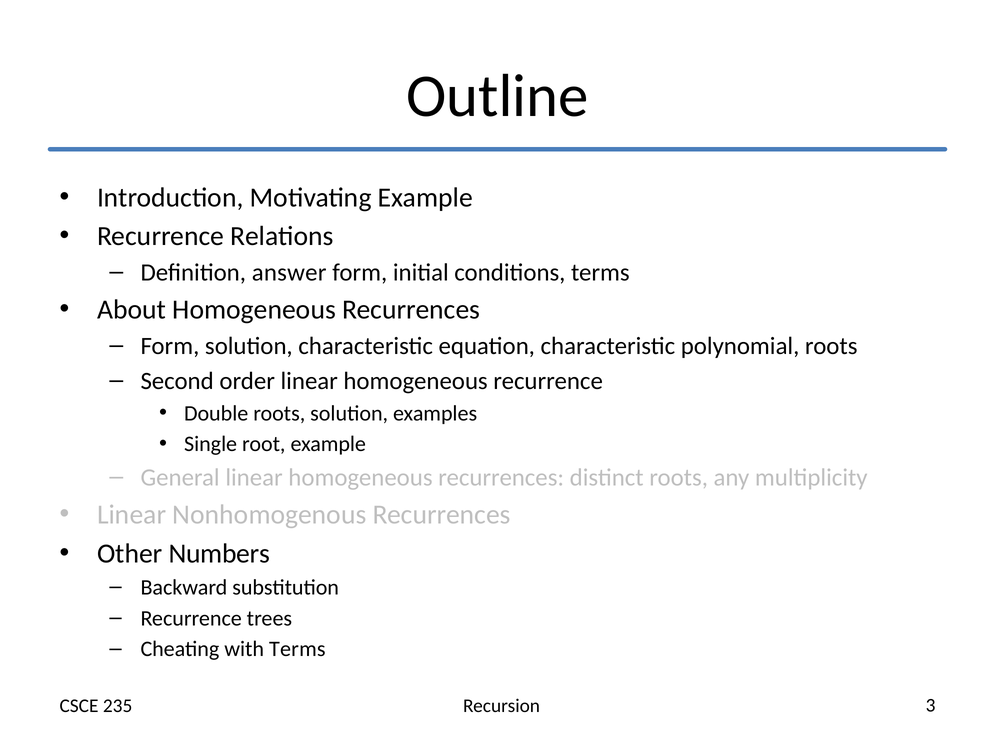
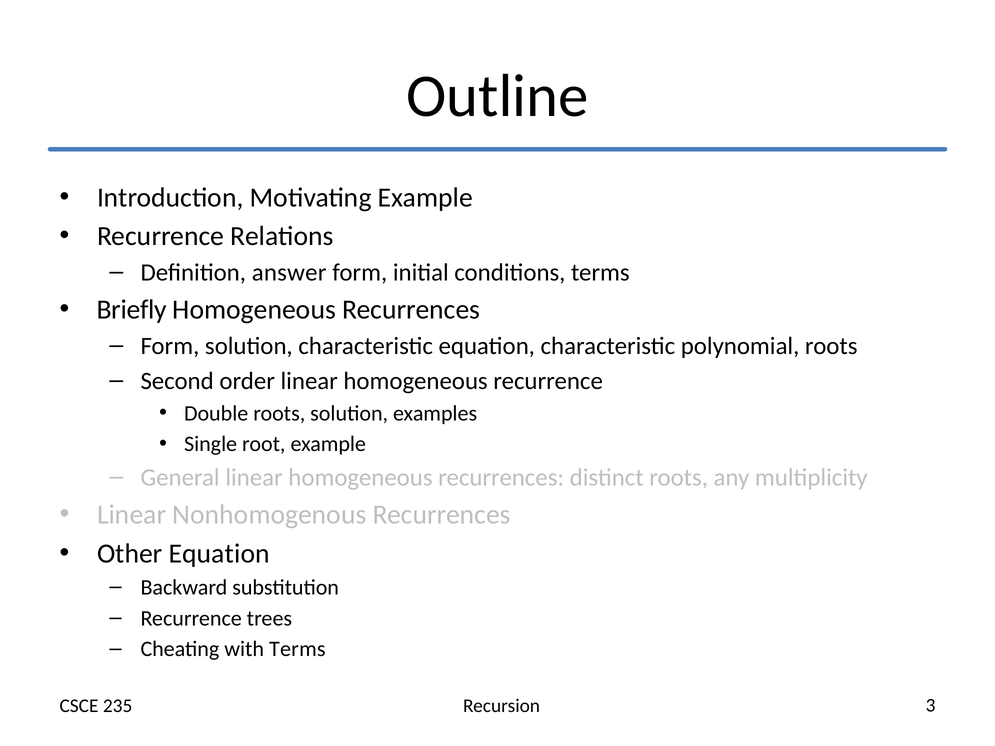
About: About -> Briefly (132, 310)
Other Numbers: Numbers -> Equation (219, 554)
